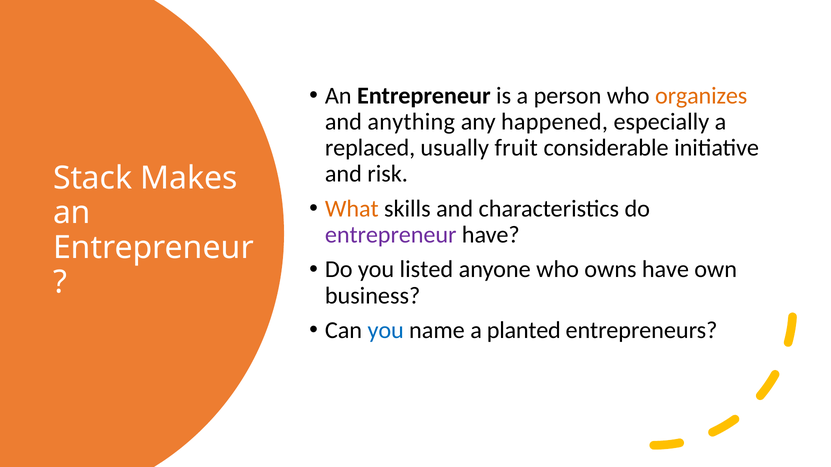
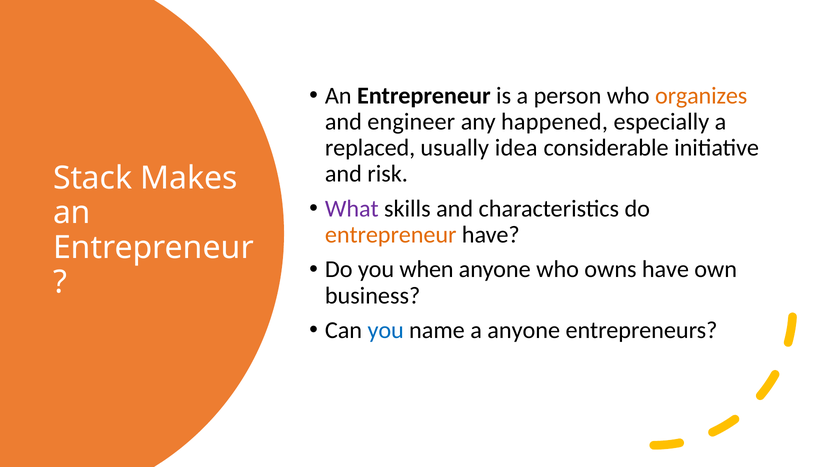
anything: anything -> engineer (411, 122)
fruit: fruit -> idea (516, 148)
What colour: orange -> purple (352, 209)
entrepreneur colour: purple -> orange (391, 235)
listed: listed -> when (427, 270)
a planted: planted -> anyone (524, 331)
